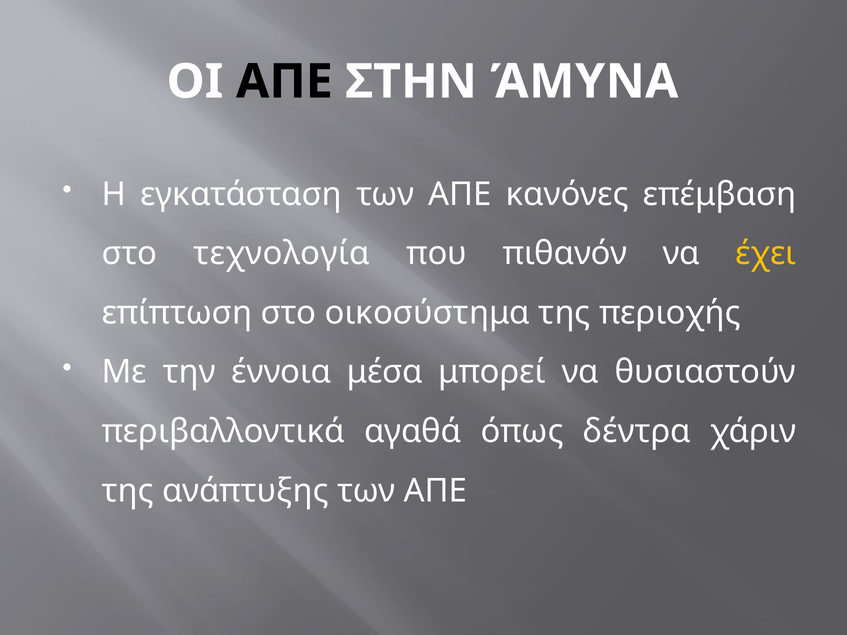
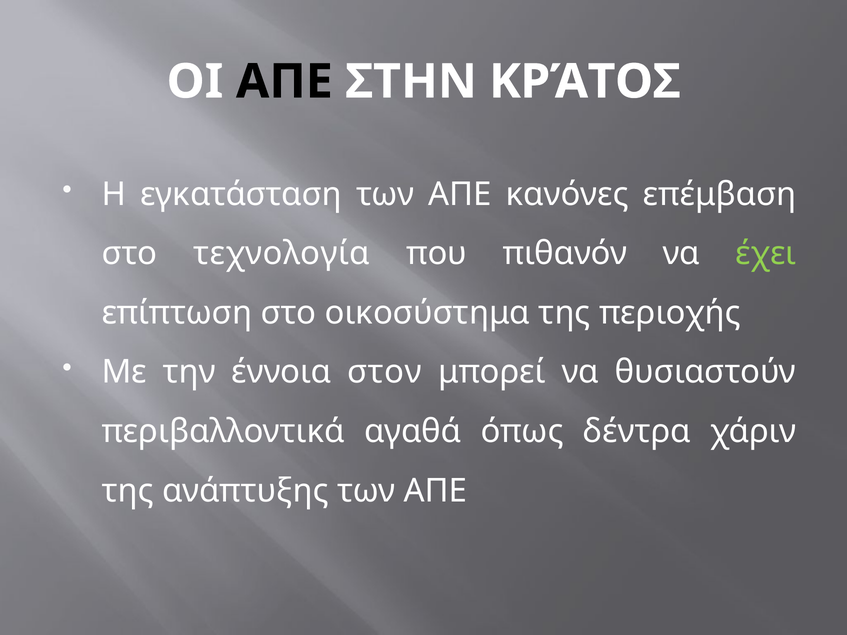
ΆΜΥΝΑ: ΆΜΥΝΑ -> ΚΡΆΤΟΣ (585, 82)
έχει colour: yellow -> light green (766, 254)
μέσα: μέσα -> στον (385, 372)
